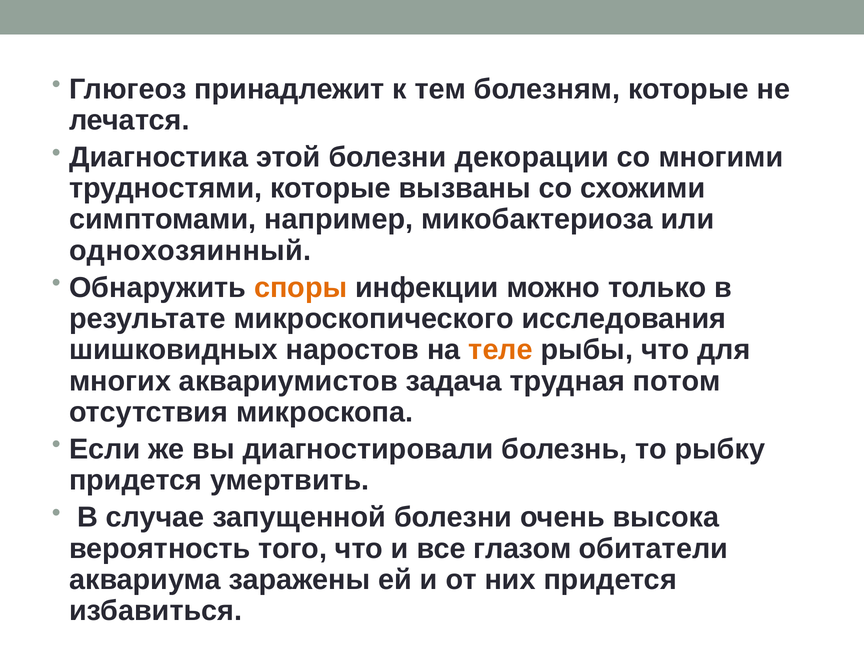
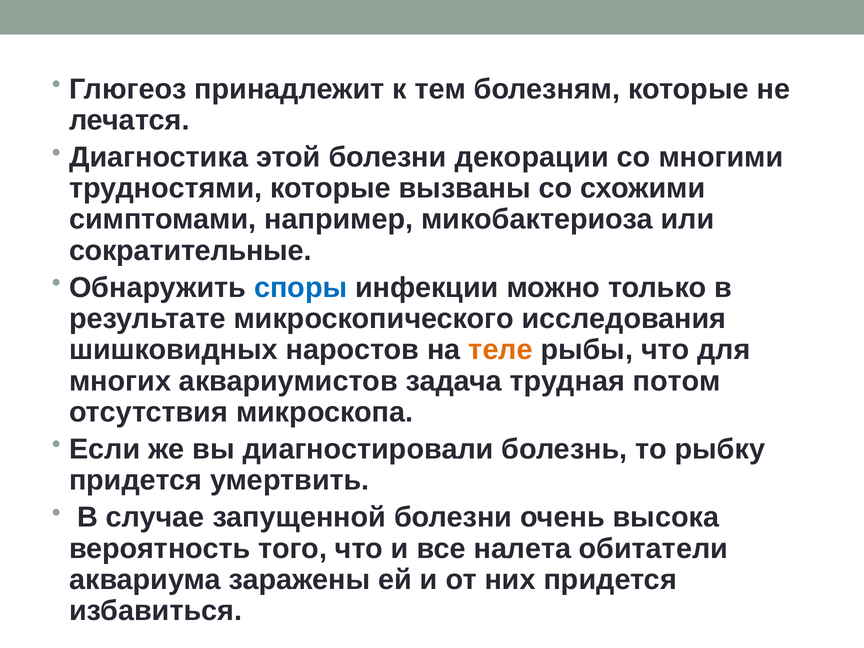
однохозяинный: однохозяинный -> сократительные (190, 251)
споры colour: orange -> blue (301, 288)
глазом: глазом -> налета (522, 549)
